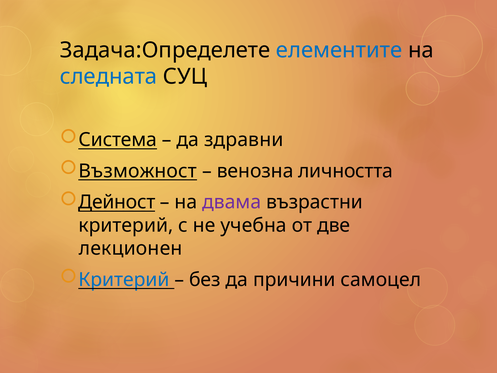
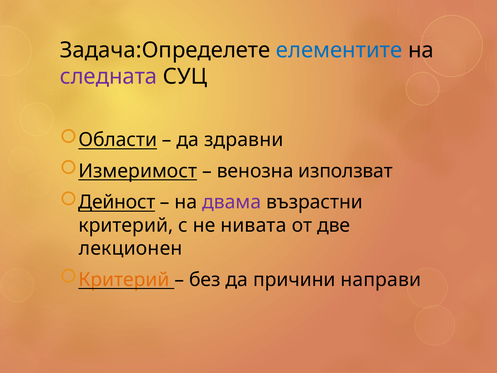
следната colour: blue -> purple (109, 77)
Система: Система -> Области (118, 140)
Възможност: Възможност -> Измеримост (138, 171)
личността: личността -> използват (346, 171)
учебна: учебна -> нивата (253, 225)
Критерий colour: blue -> orange (124, 280)
самоцел: самоцел -> направи (381, 280)
